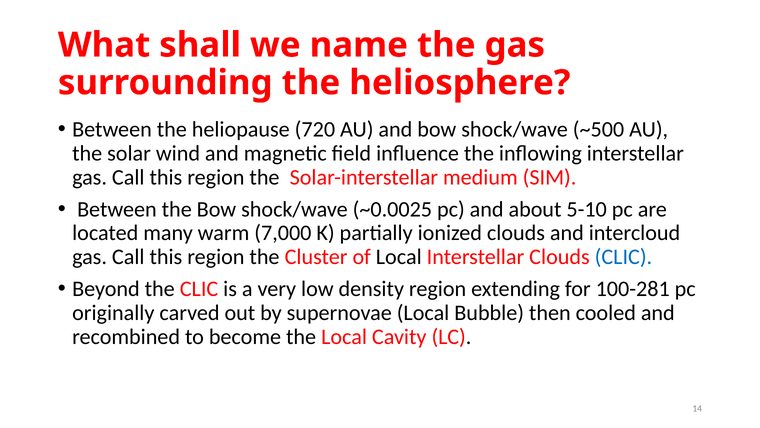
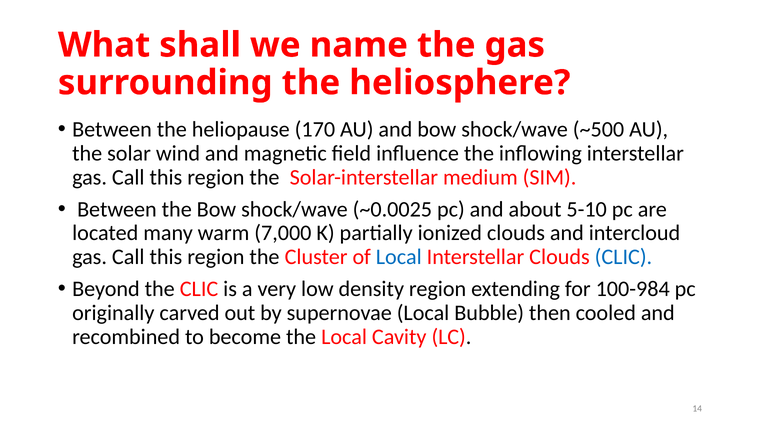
720: 720 -> 170 (315, 129)
Local colour: black -> blue (399, 257)
100-281: 100-281 -> 100-984 (633, 289)
